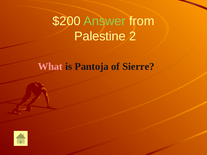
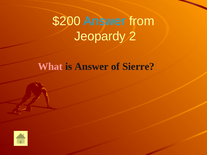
Answer colour: light green -> light blue (105, 21)
Palestine: Palestine -> Jeopardy (100, 36)
is Pantoja: Pantoja -> Answer (92, 67)
